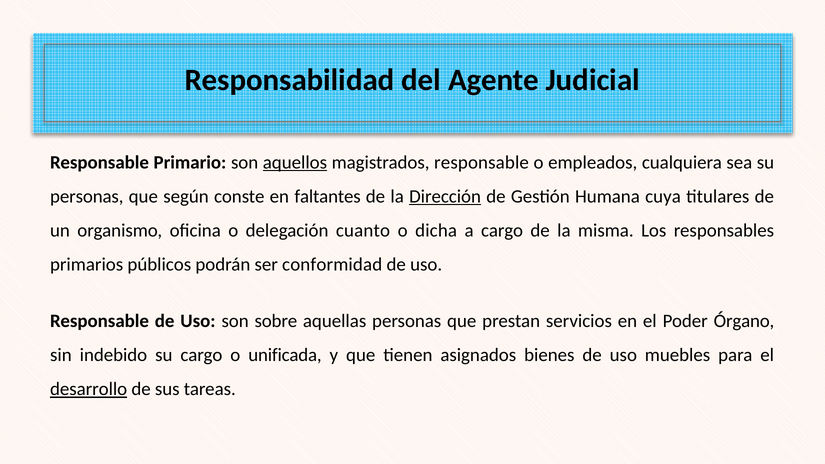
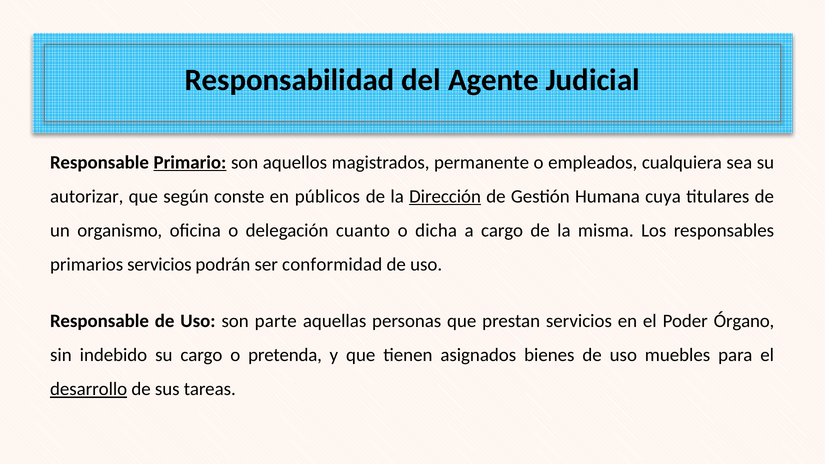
Primario underline: none -> present (190, 162)
aquellos underline: present -> none (295, 162)
magistrados responsable: responsable -> permanente (482, 162)
personas: personas -> autorizar (87, 196)
faltantes: faltantes -> públicos (327, 196)
primarios públicos: públicos -> servicios (159, 264)
sobre: sobre -> parte (276, 321)
unificada: unificada -> pretenda (285, 355)
